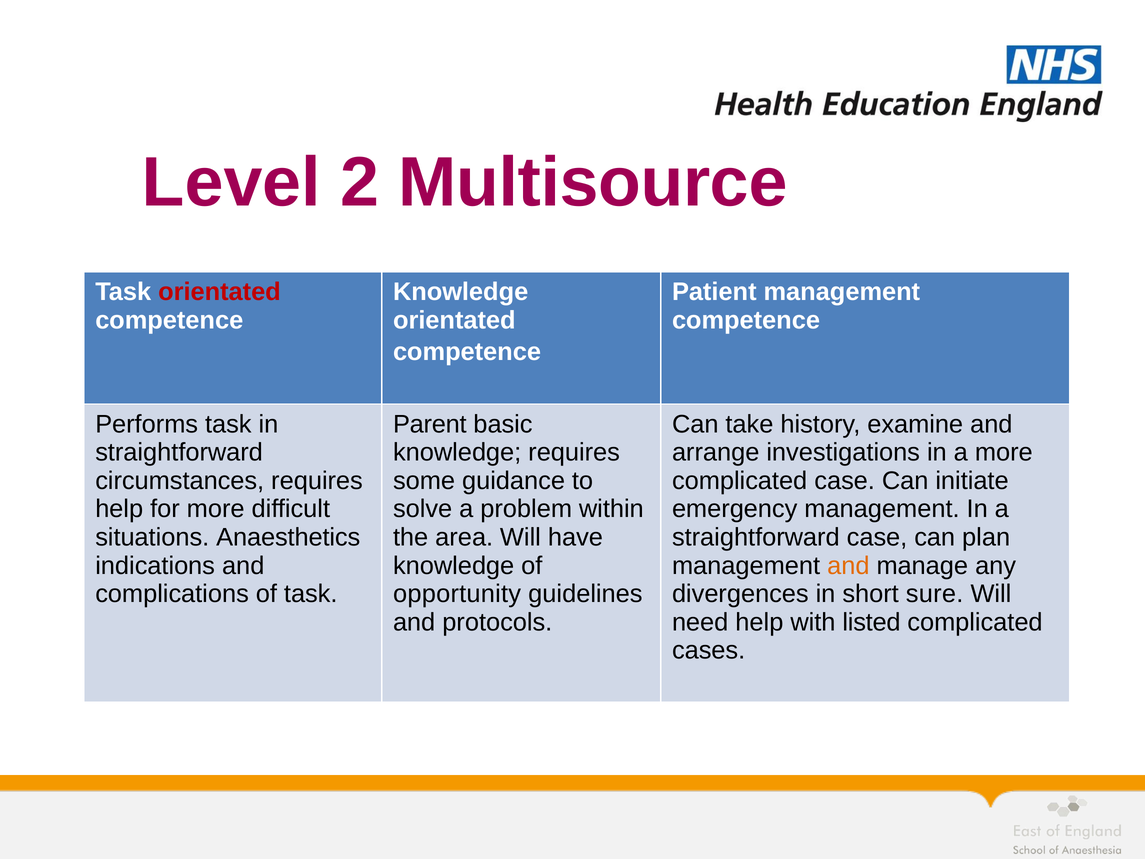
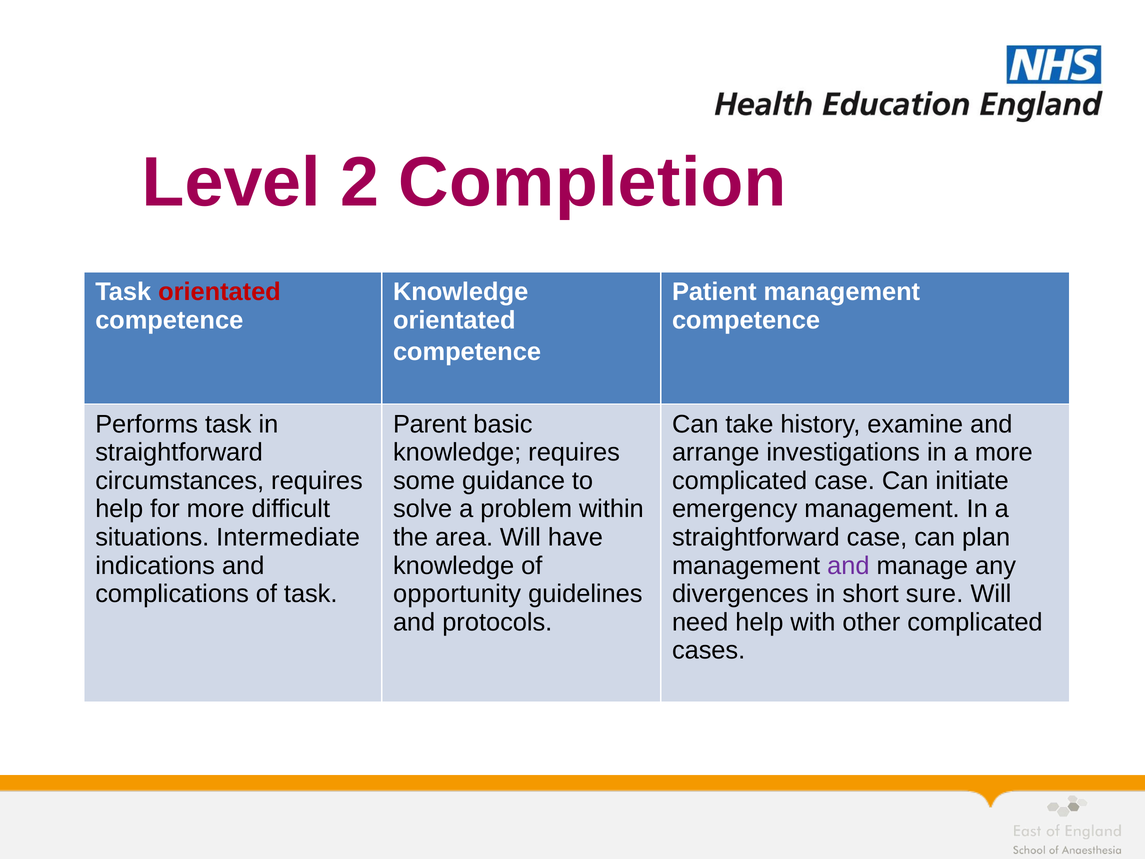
Multisource: Multisource -> Completion (593, 182)
Anaesthetics: Anaesthetics -> Intermediate (288, 537)
and colour: orange -> purple (848, 565)
listed: listed -> other (871, 622)
